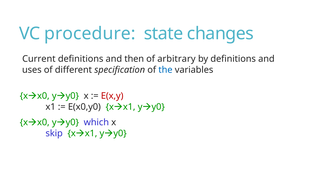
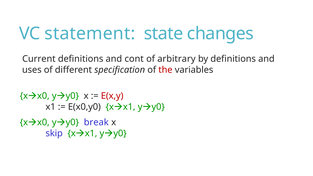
procedure: procedure -> statement (90, 34)
then: then -> cont (134, 59)
the colour: blue -> red (165, 70)
which: which -> break (96, 122)
